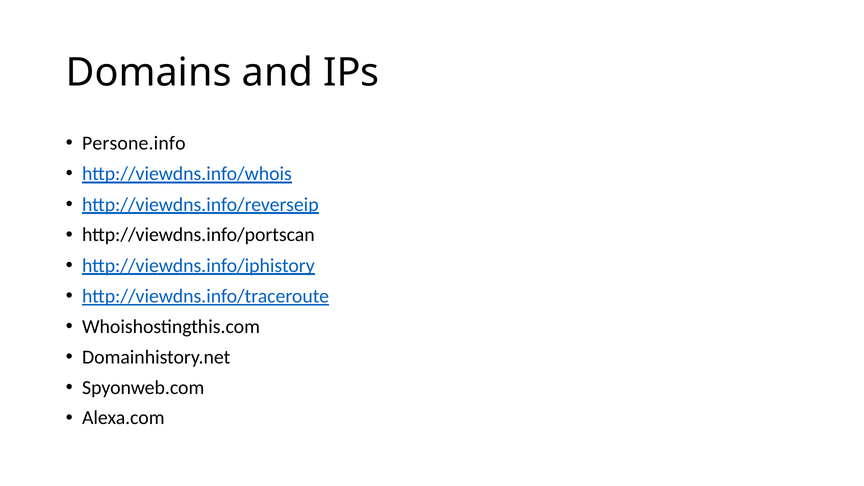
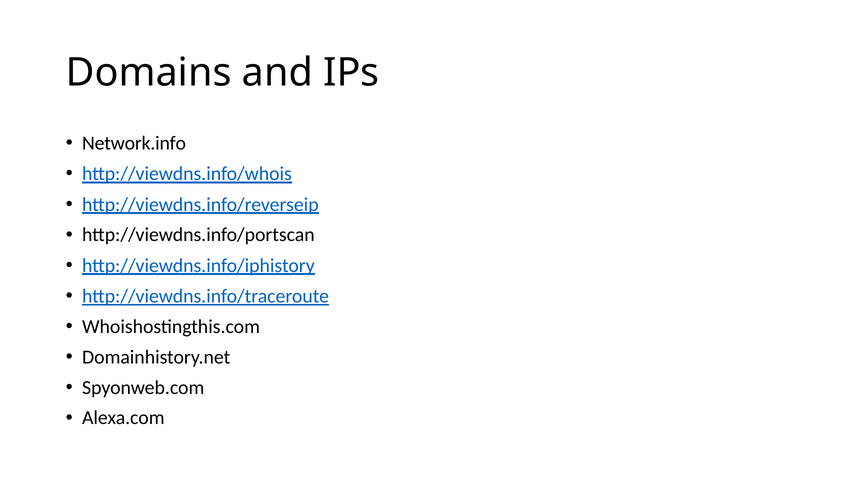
Persone.info: Persone.info -> Network.info (134, 143)
